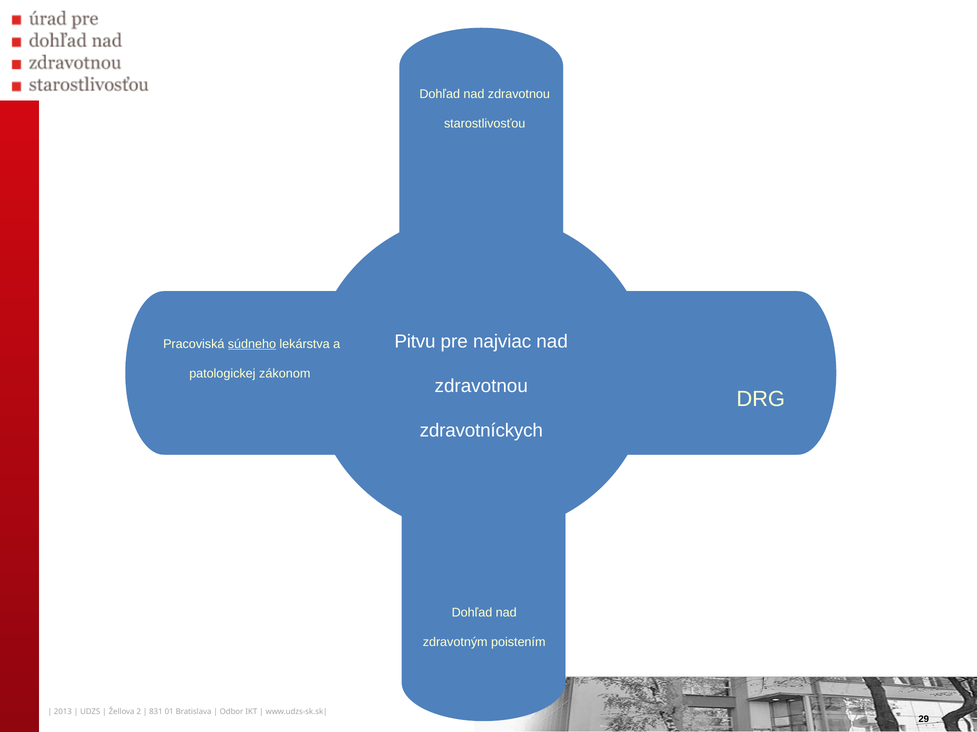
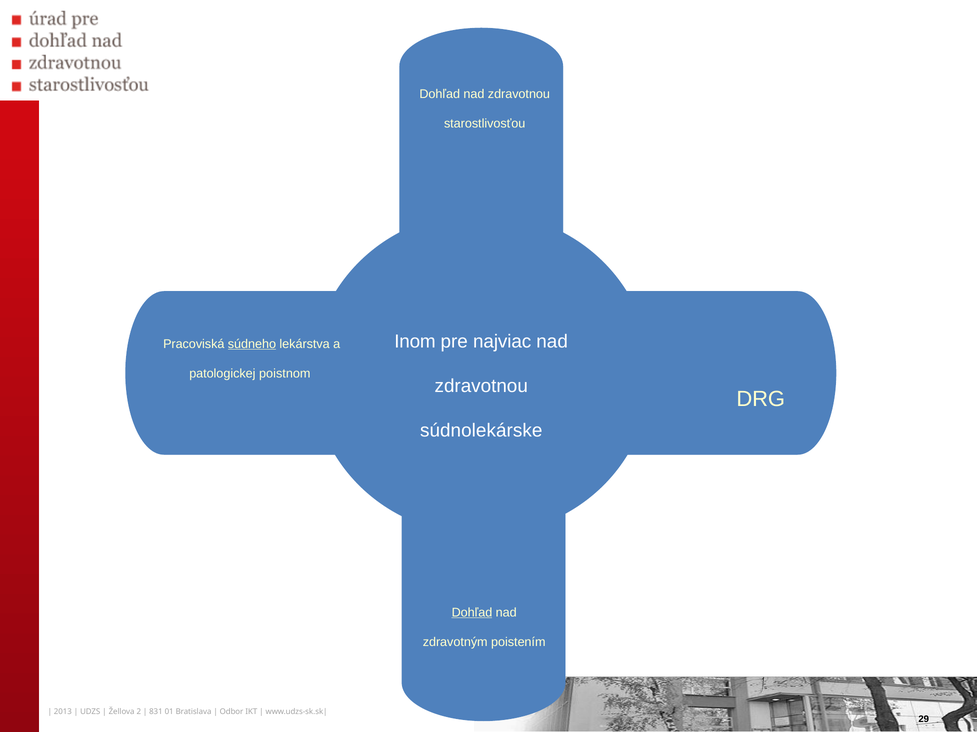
Pitvu: Pitvu -> Inom (415, 342)
zákonom: zákonom -> poistnom (285, 374)
zdravotníckych: zdravotníckych -> súdnolekárske (481, 431)
Dohľad underline: none -> present (472, 613)
